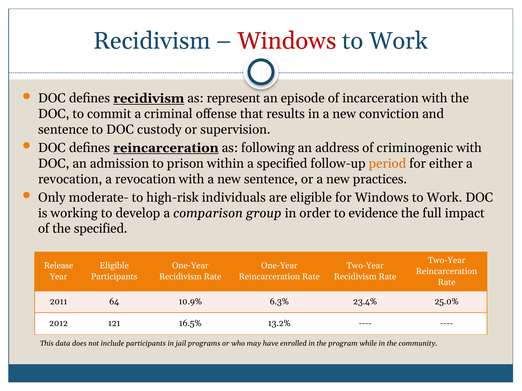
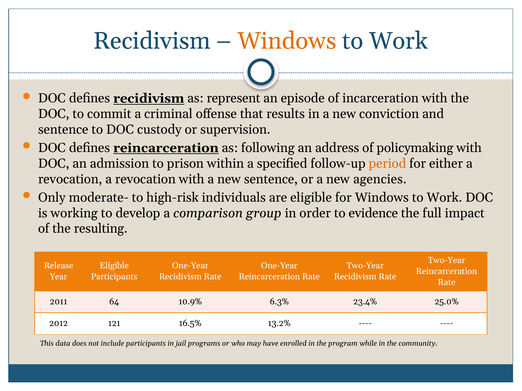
Windows colour: red -> orange (287, 41)
criminogenic: criminogenic -> policymaking (415, 148)
practices: practices -> agencies (380, 179)
the specified: specified -> resulting (101, 229)
